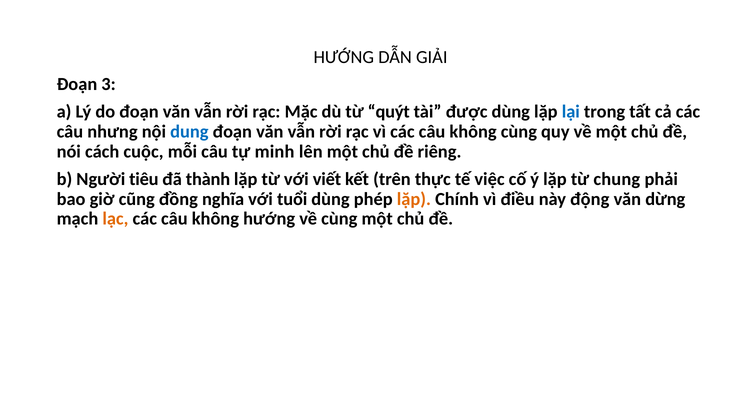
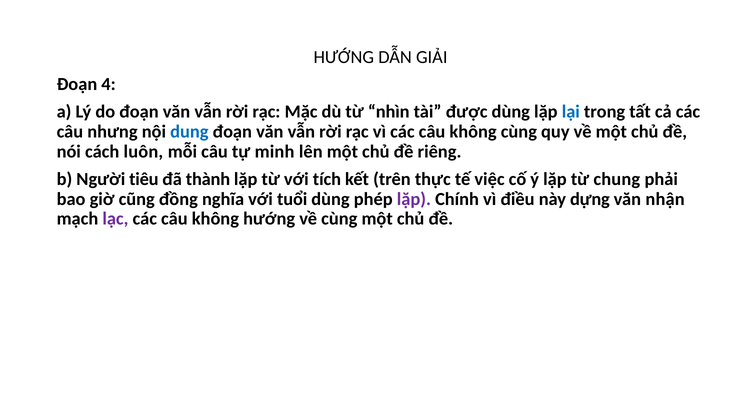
3: 3 -> 4 (109, 84)
quýt: quýt -> nhìn (389, 112)
cuộc: cuộc -> luôn (143, 152)
viết: viết -> tích (327, 179)
lặp colour: orange -> purple (414, 199)
động: động -> dựng (590, 199)
dừng: dừng -> nhận (665, 199)
lạc colour: orange -> purple (115, 219)
